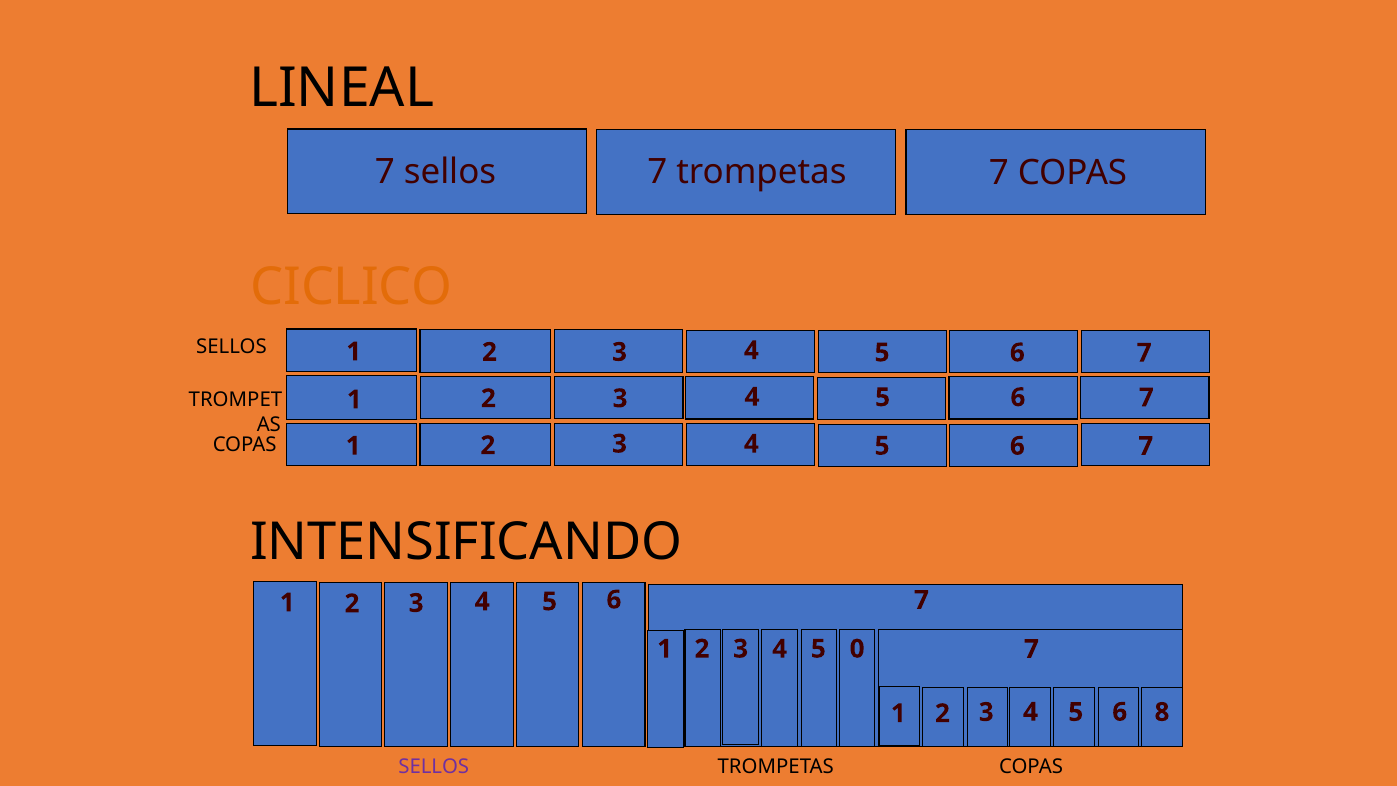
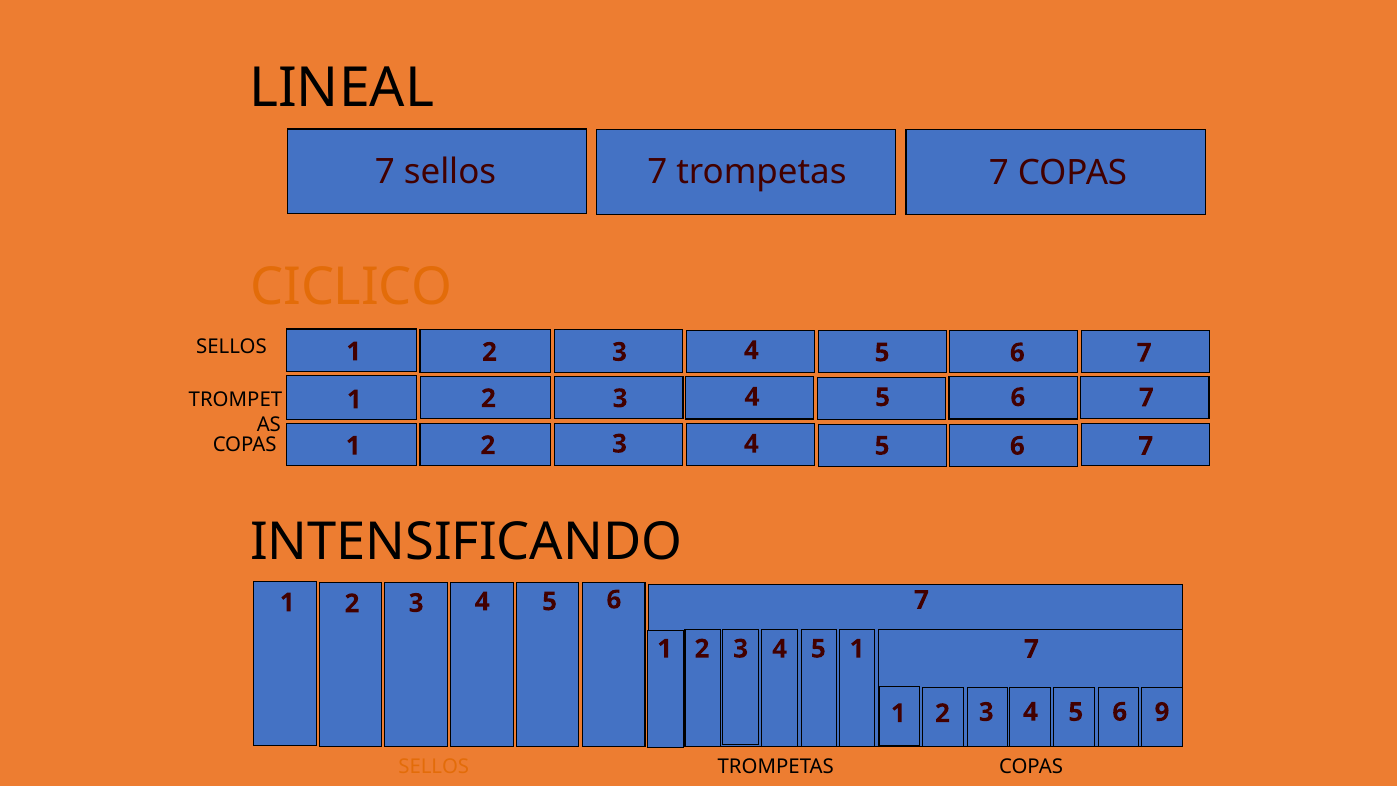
5 0: 0 -> 1 (857, 649)
8: 8 -> 9 (1162, 712)
SELLOS colour: purple -> orange (434, 766)
